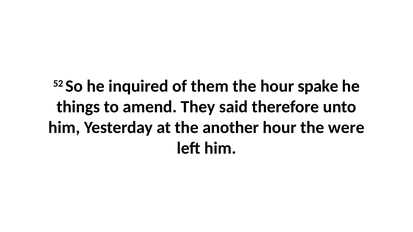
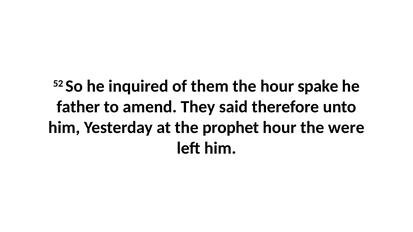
things: things -> father (78, 107)
another: another -> prophet (231, 128)
